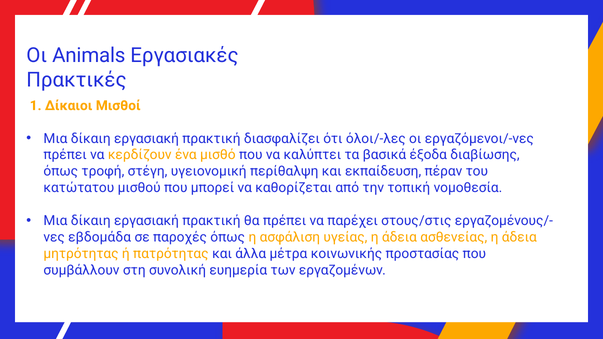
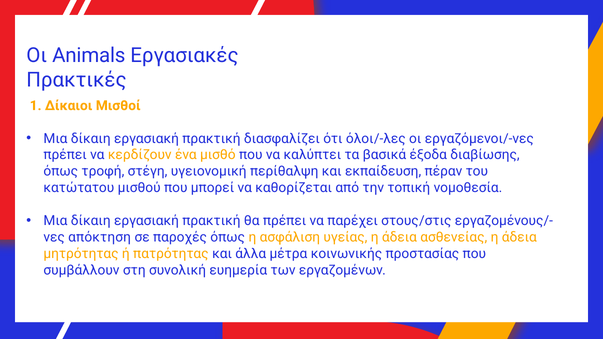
εβδομάδα: εβδομάδα -> απόκτηση (100, 237)
